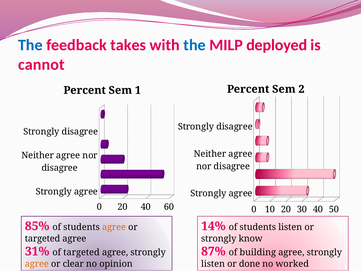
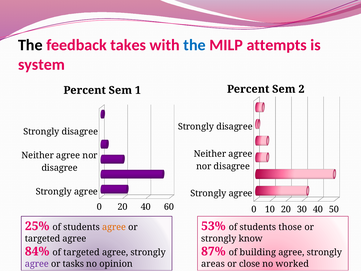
The colour: blue -> black (30, 45)
deployed: deployed -> attempts (277, 45)
cannot: cannot -> system (41, 64)
85%: 85% -> 25% (37, 226)
14%: 14% -> 53% (213, 226)
students listen: listen -> those (290, 227)
31%: 31% -> 84% (37, 251)
agree colour: orange -> purple (37, 264)
clear: clear -> tasks (73, 264)
listen: listen -> areas (213, 264)
done: done -> close (250, 264)
